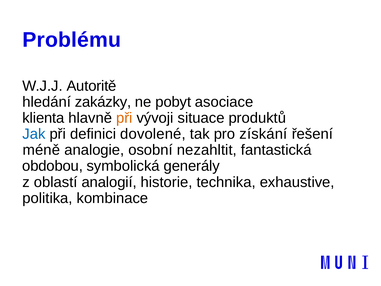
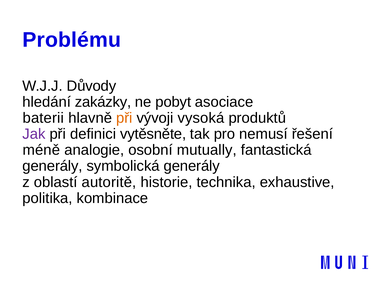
Autoritě: Autoritě -> Důvody (91, 86)
klienta: klienta -> baterii (43, 118)
situace: situace -> vysoká (201, 118)
Jak colour: blue -> purple (34, 134)
dovolené: dovolené -> vytěsněte (153, 134)
získání: získání -> nemusí (263, 134)
nezahltit: nezahltit -> mutually (207, 150)
obdobou: obdobou -> generály (53, 166)
analogií: analogií -> autoritě (109, 182)
